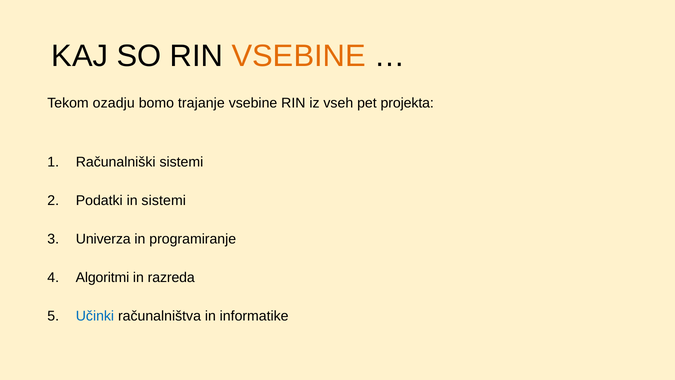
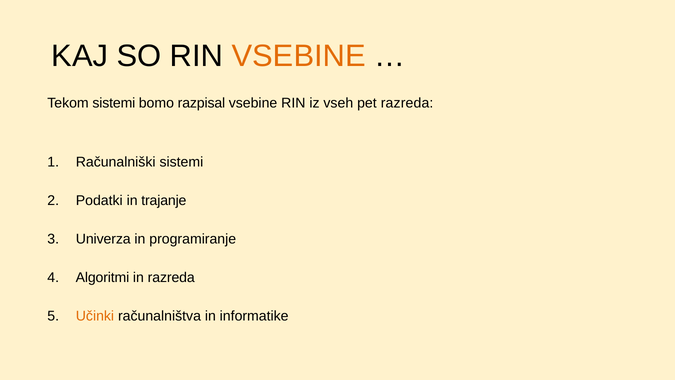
Tekom ozadju: ozadju -> sistemi (114, 103)
trajanje: trajanje -> razpisal (201, 103)
pet projekta: projekta -> razreda (407, 103)
in sistemi: sistemi -> trajanje (164, 201)
Učinki colour: blue -> orange (95, 316)
